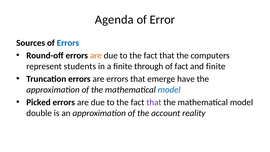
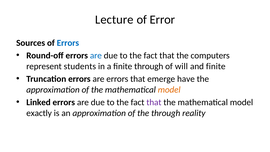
Agenda: Agenda -> Lecture (114, 20)
are colour: orange -> blue (96, 55)
of fact: fact -> will (181, 66)
model colour: blue -> orange (169, 90)
Picked: Picked -> Linked (38, 102)
double: double -> exactly (39, 113)
the account: account -> through (166, 113)
